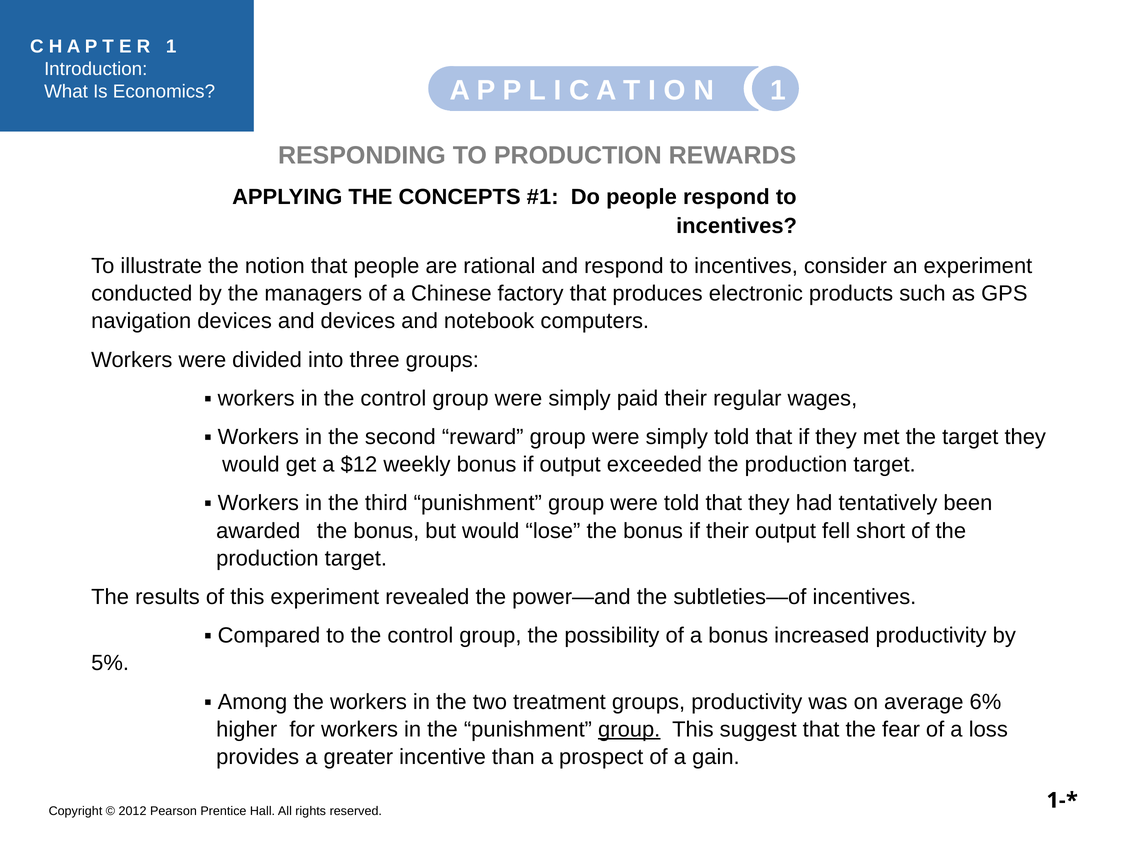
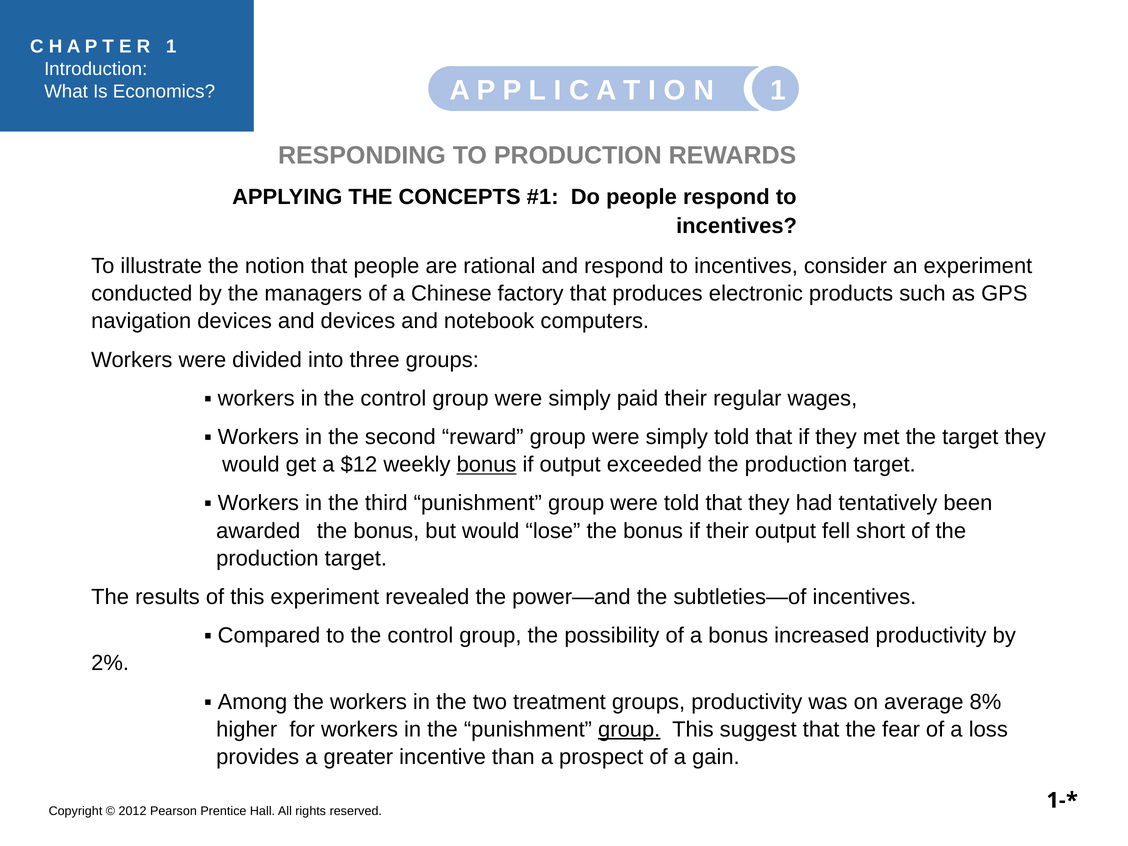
bonus underline: none -> present (487, 465)
5%: 5% -> 2% (110, 663)
6%: 6% -> 8% (985, 702)
